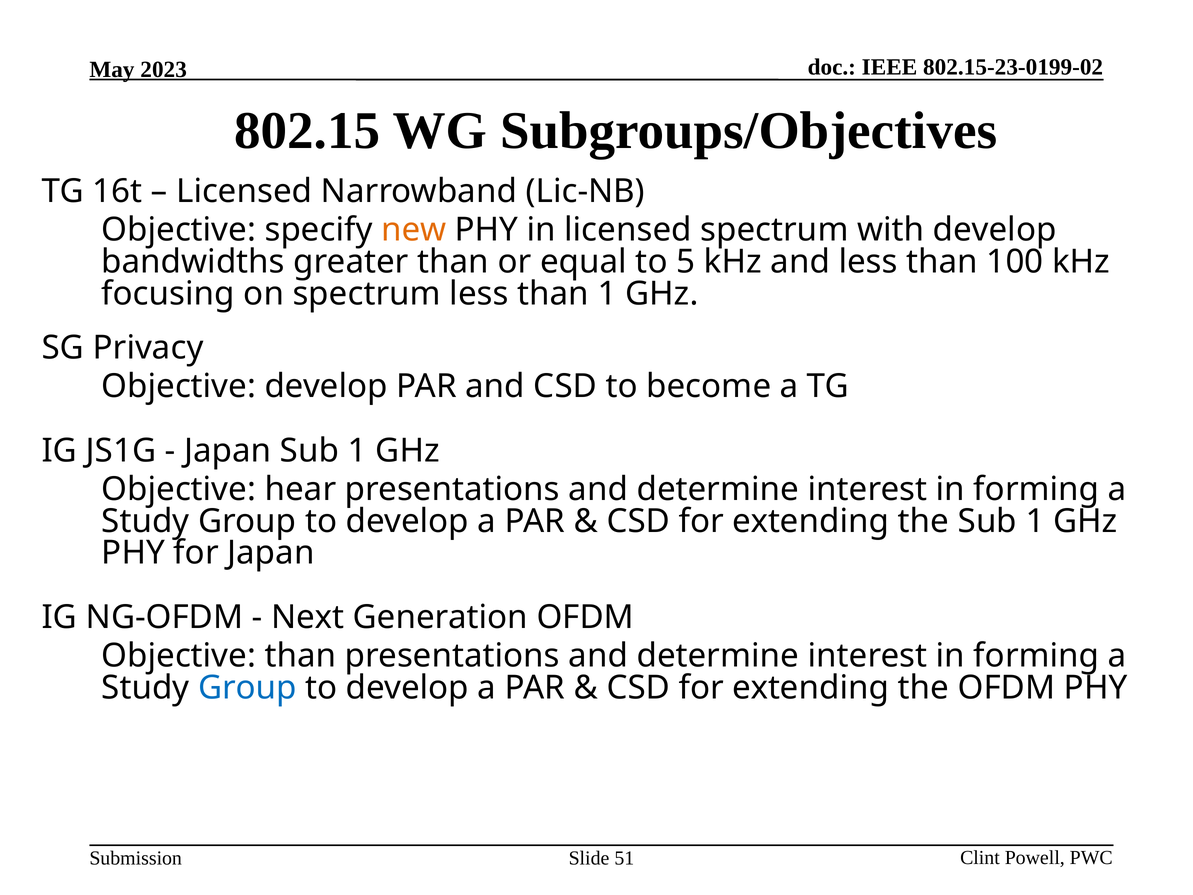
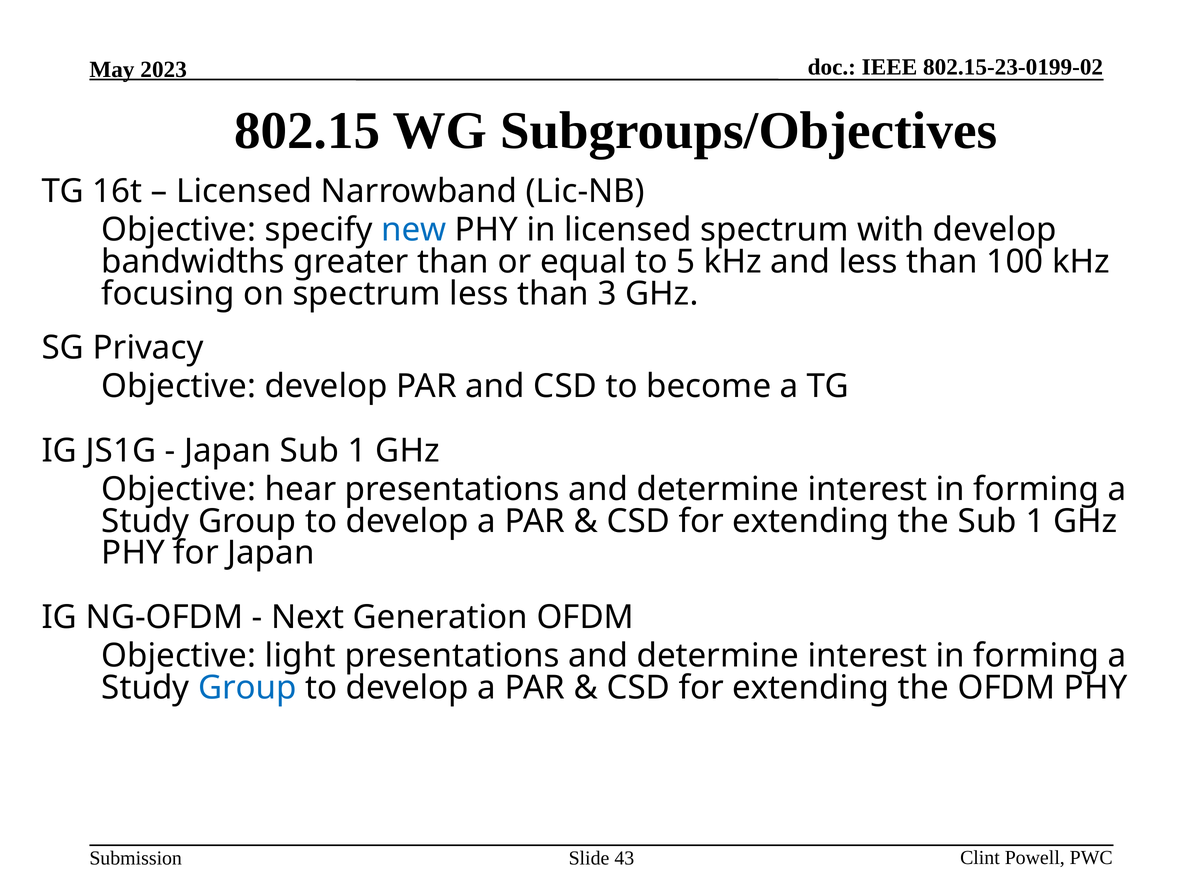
new colour: orange -> blue (414, 230)
than 1: 1 -> 3 (607, 294)
Objective than: than -> light (300, 656)
51: 51 -> 43 (624, 858)
